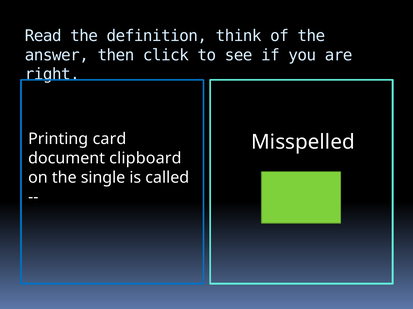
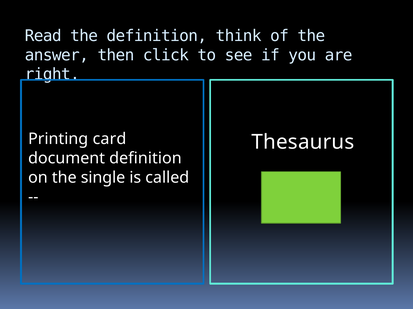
Misspelled: Misspelled -> Thesaurus (303, 142)
document clipboard: clipboard -> definition (145, 159)
